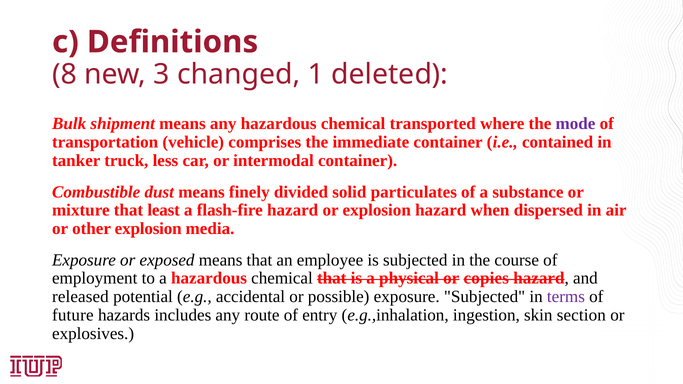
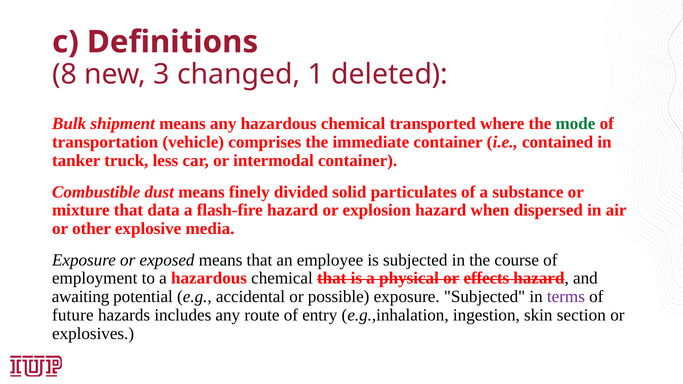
mode colour: purple -> green (575, 124)
least: least -> data (164, 210)
other explosion: explosion -> explosive (148, 229)
copies: copies -> effects (486, 278)
released: released -> awaiting (81, 297)
